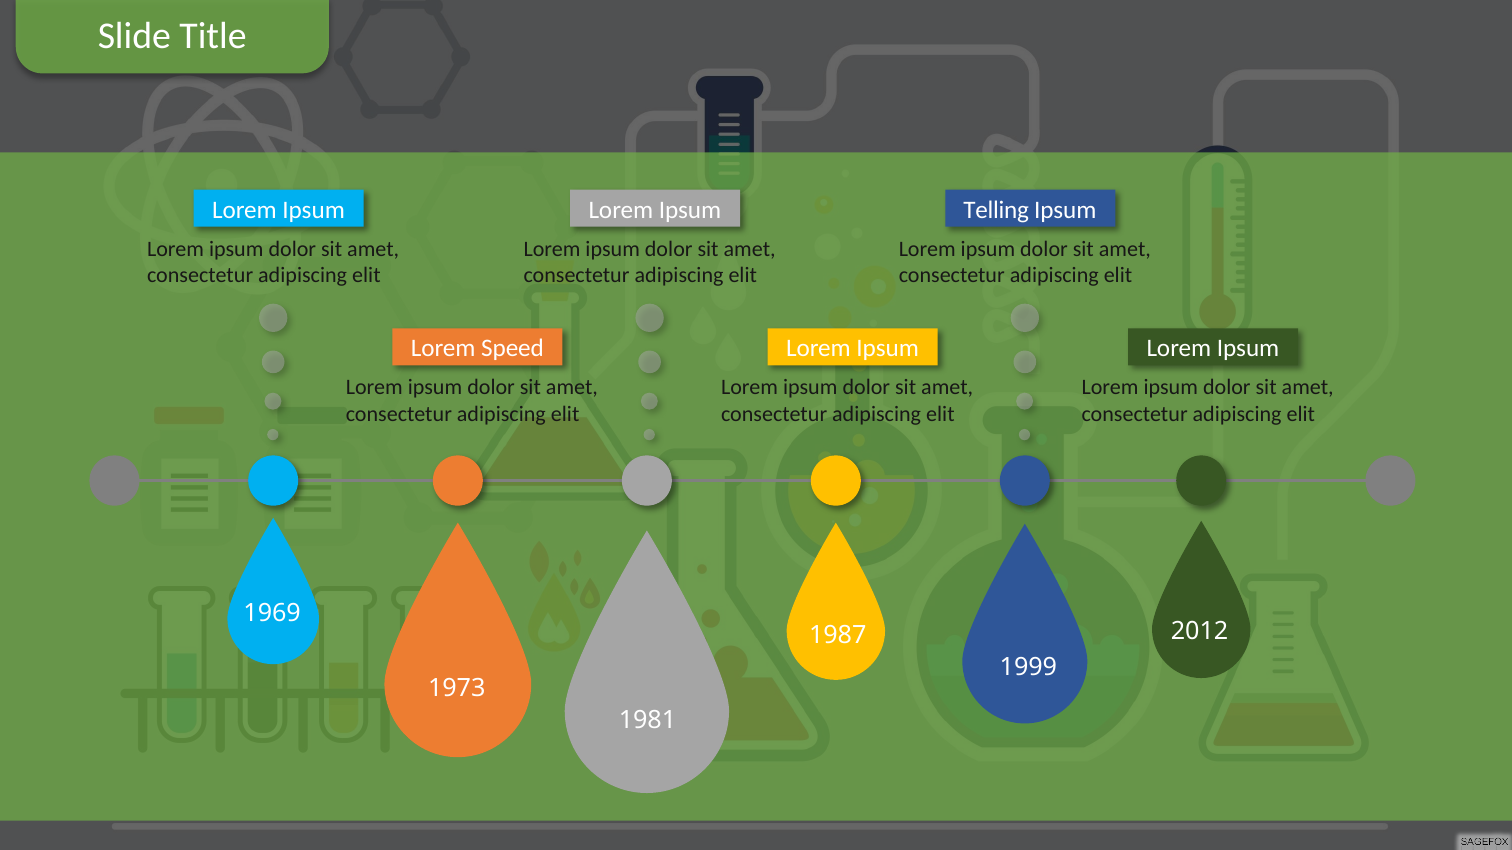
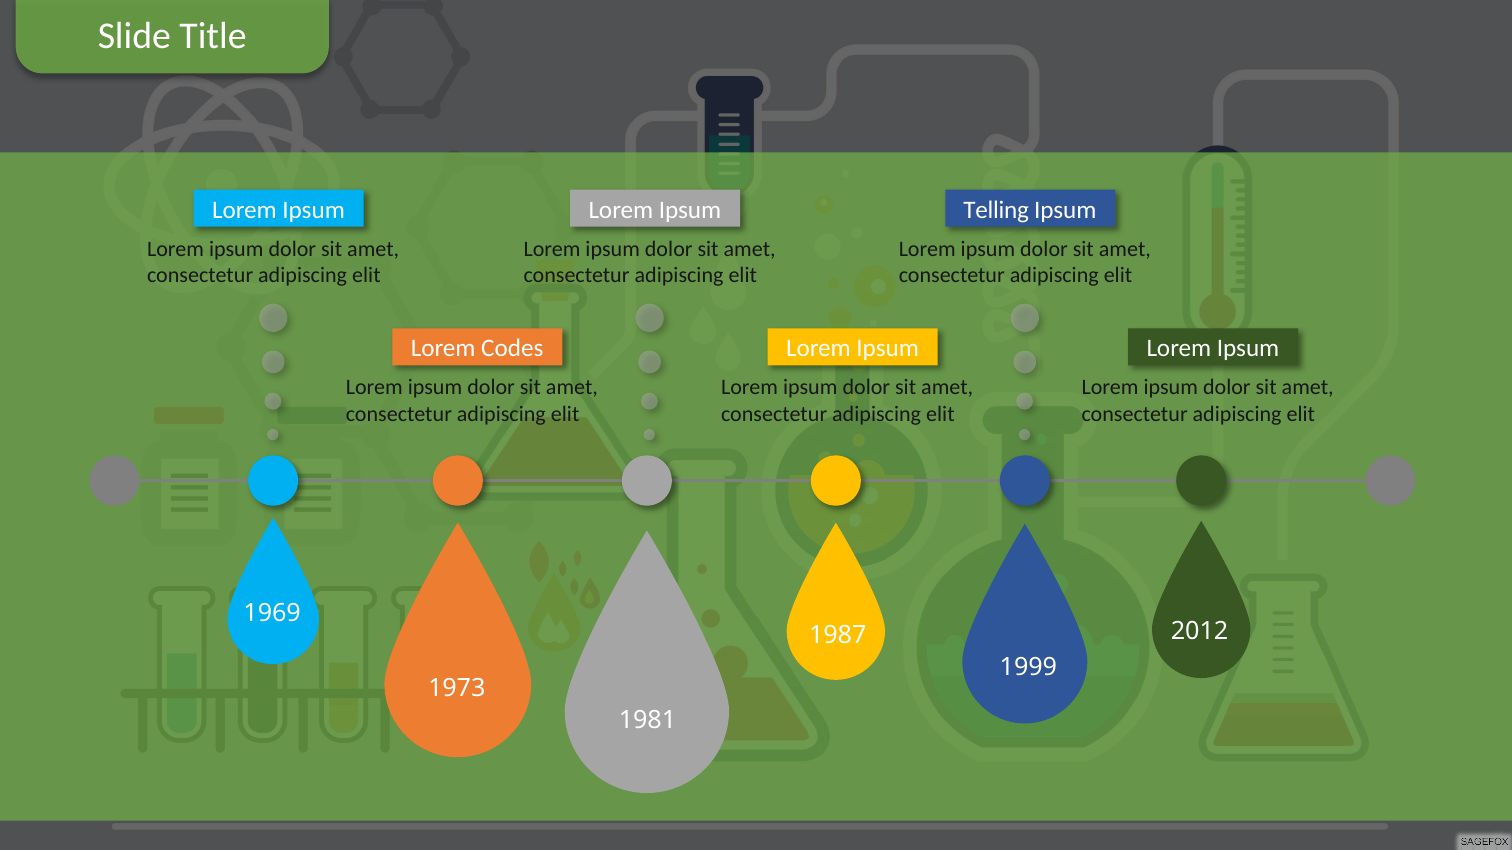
Speed: Speed -> Codes (512, 349)
